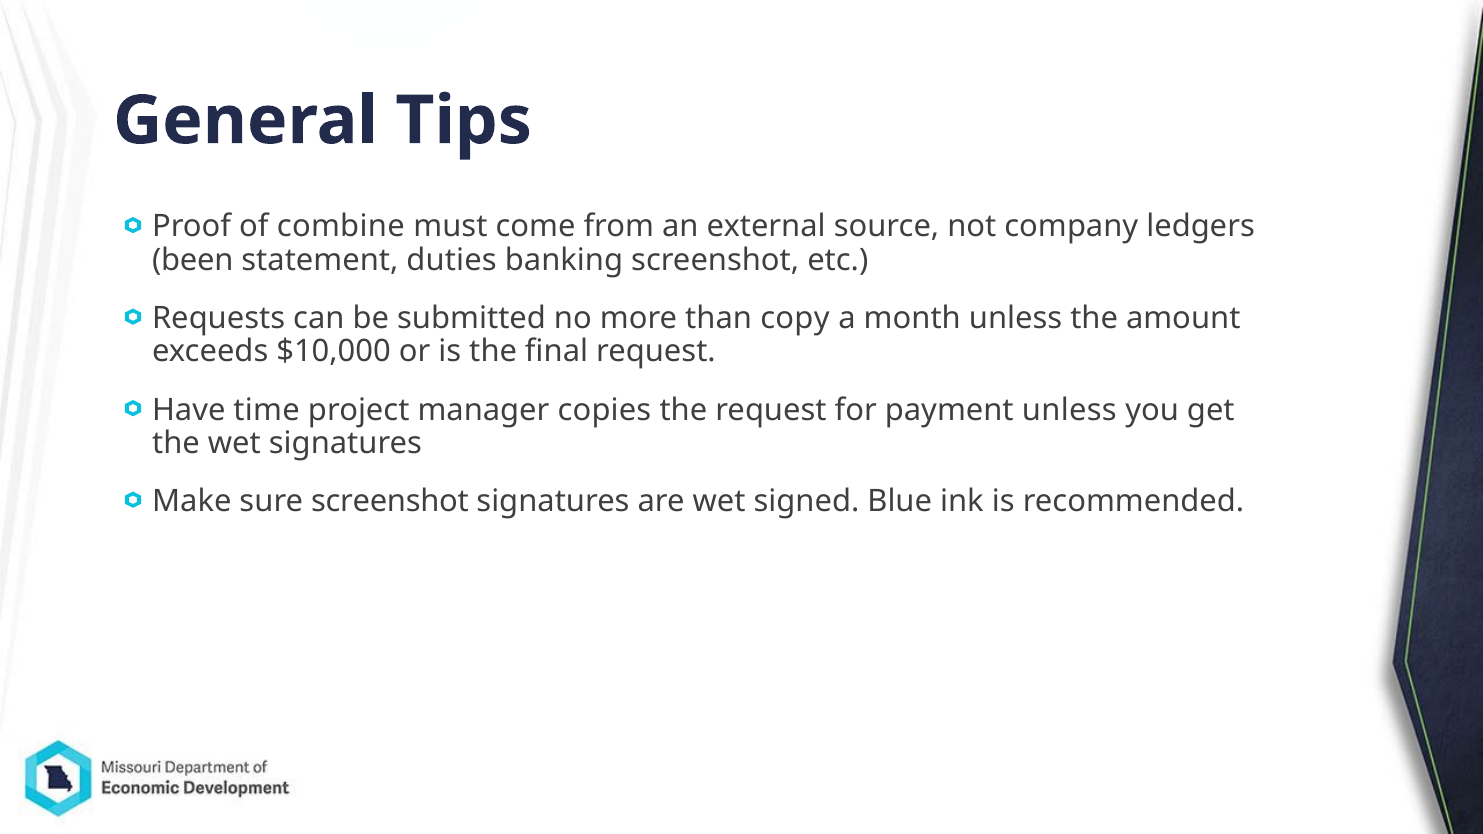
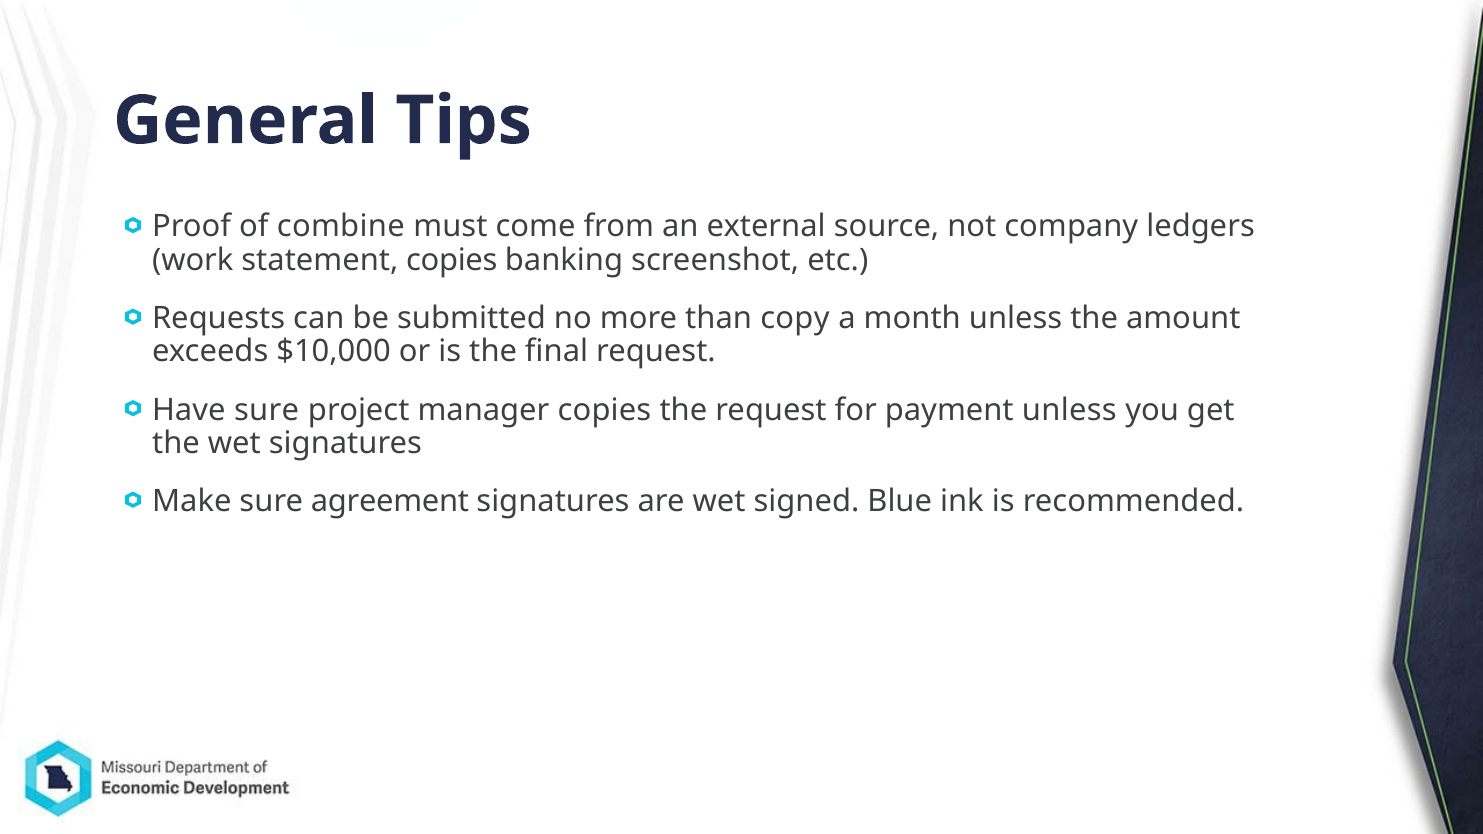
been: been -> work (193, 260)
statement duties: duties -> copies (452, 260)
Have time: time -> sure (267, 410)
sure screenshot: screenshot -> agreement (390, 502)
